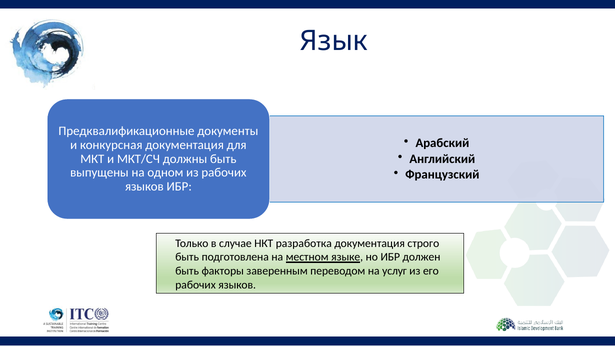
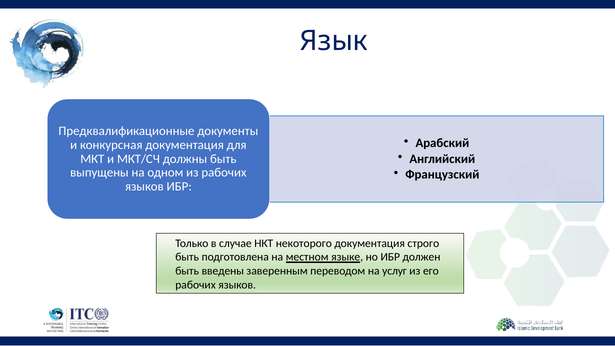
разработка: разработка -> некоторого (304, 243)
факторы: факторы -> введены (223, 271)
